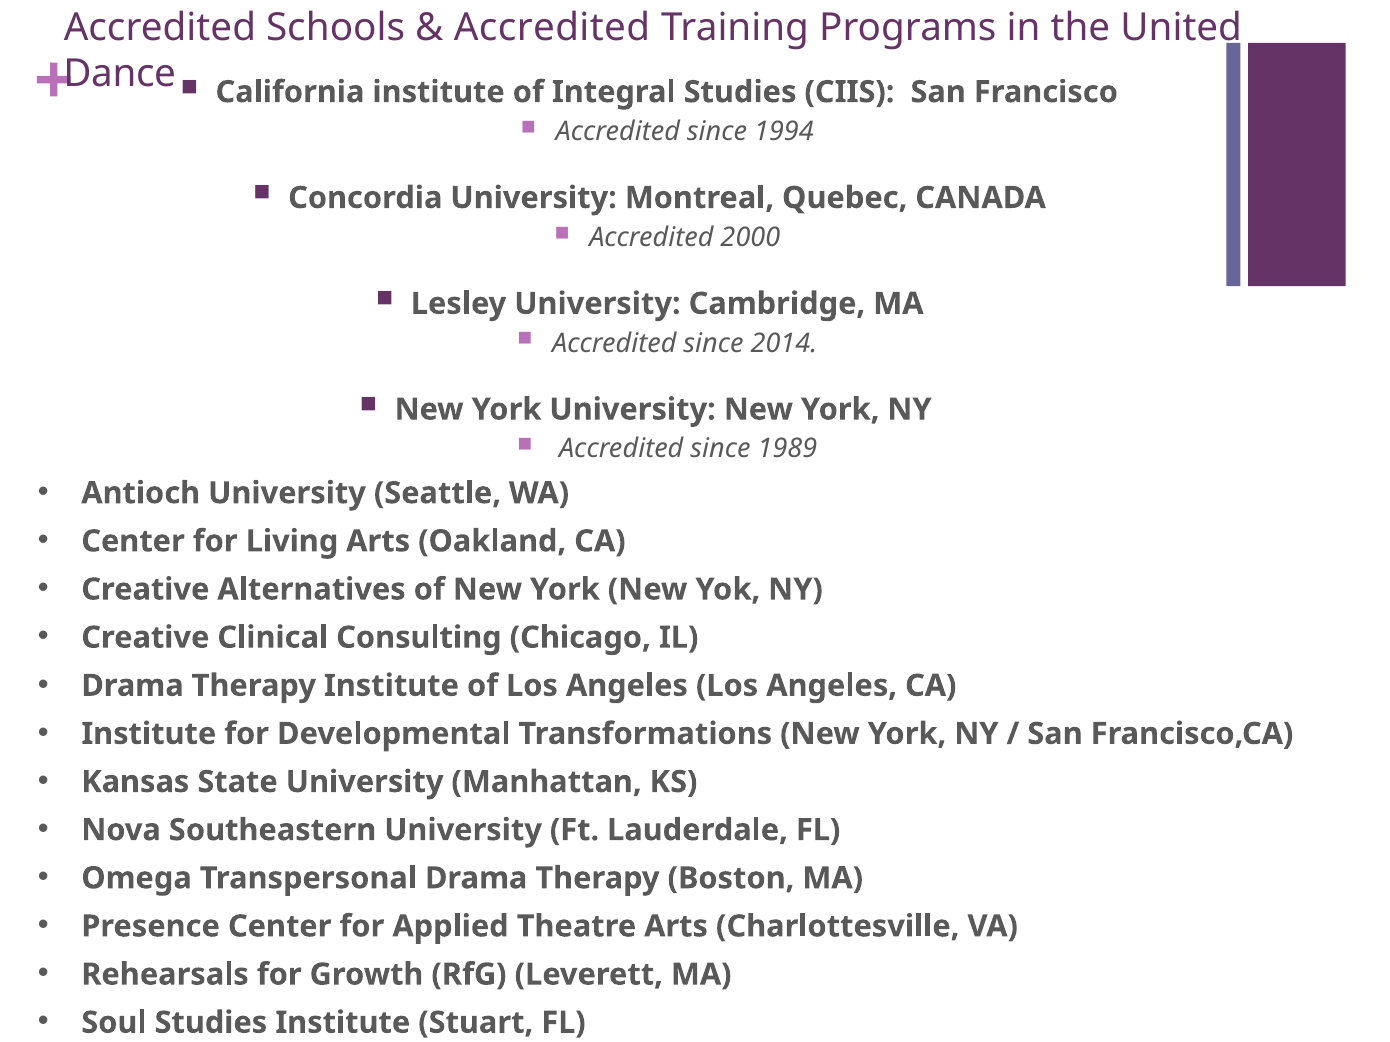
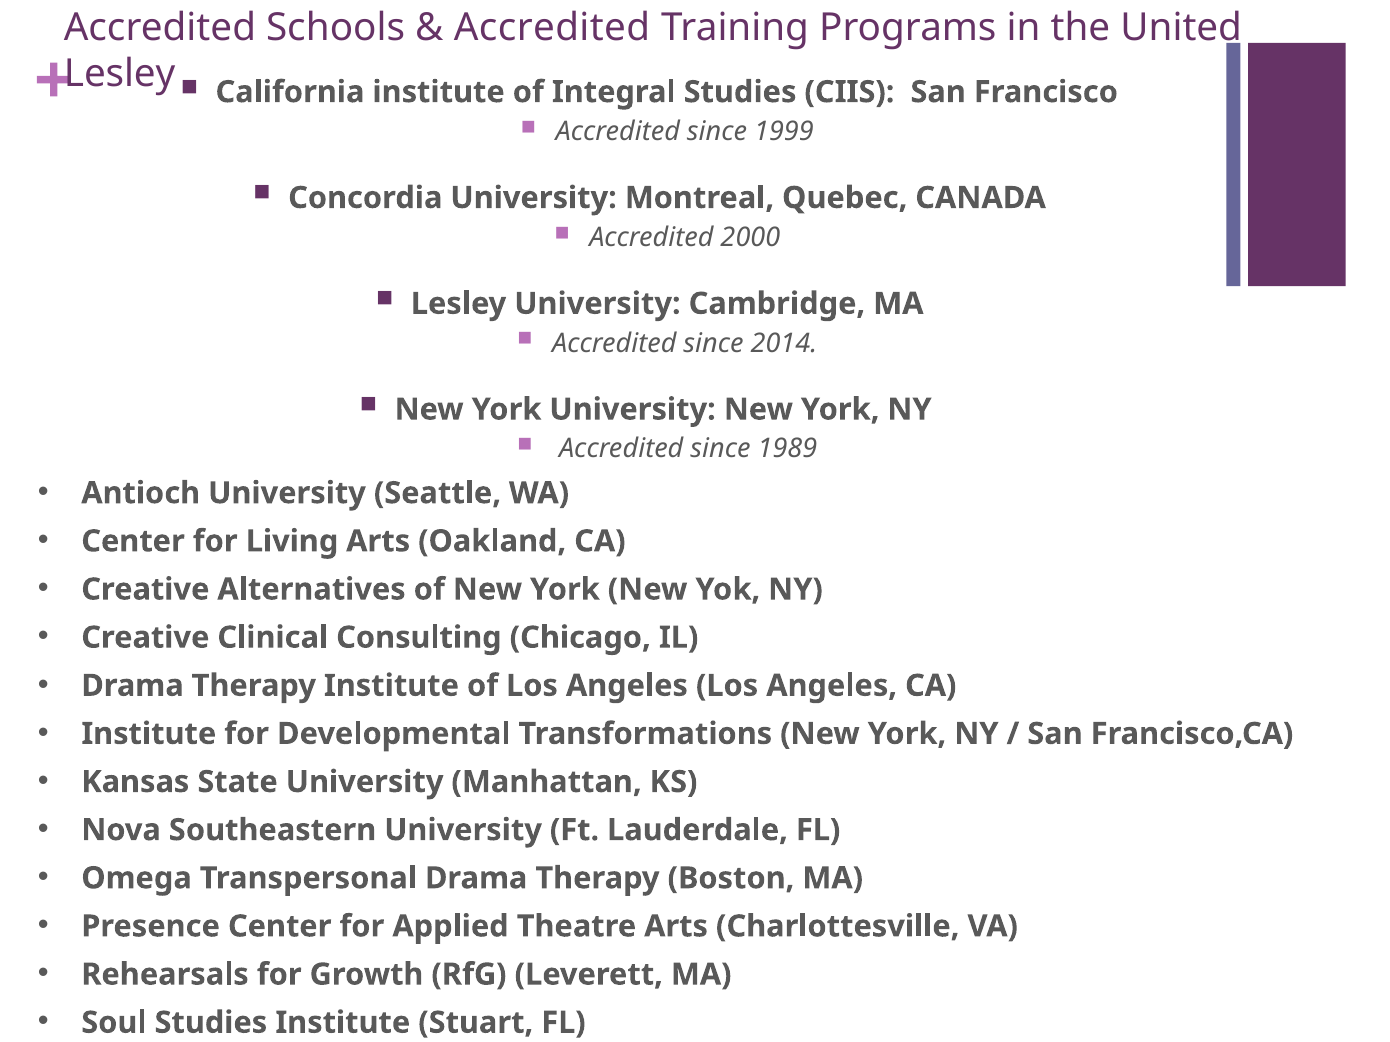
Dance: Dance -> Lesley (120, 74)
1994: 1994 -> 1999 (784, 132)
